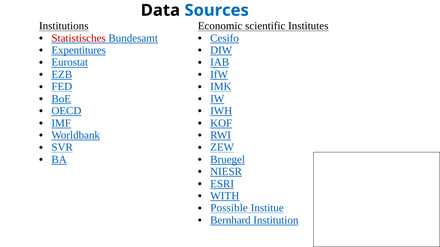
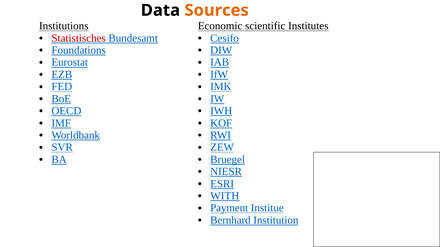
Sources colour: blue -> orange (217, 10)
Expentitures: Expentitures -> Foundations (79, 50)
Possible: Possible -> Payment (229, 208)
